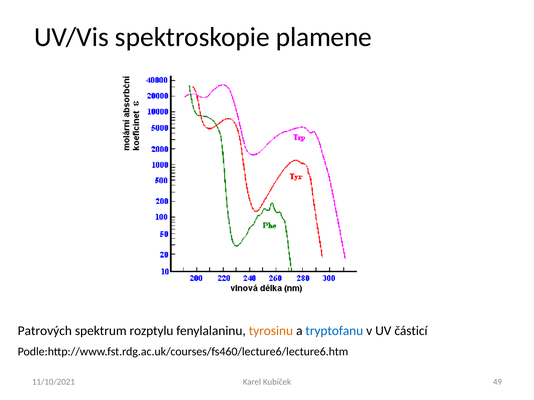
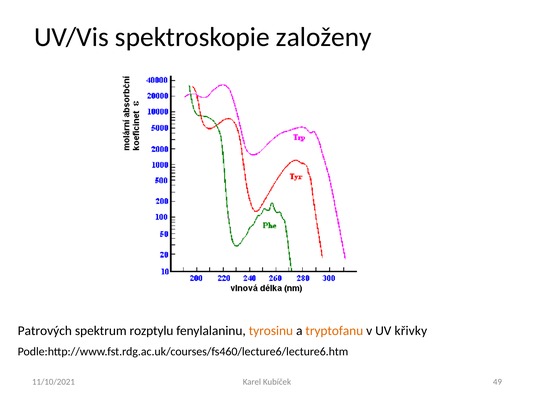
plamene: plamene -> založeny (324, 37)
tryptofanu colour: blue -> orange (334, 331)
částicí: částicí -> křivky (411, 331)
